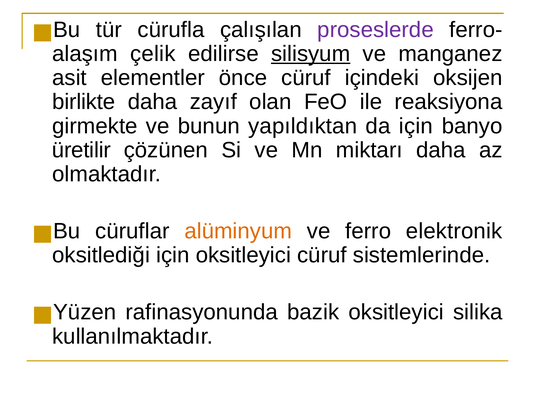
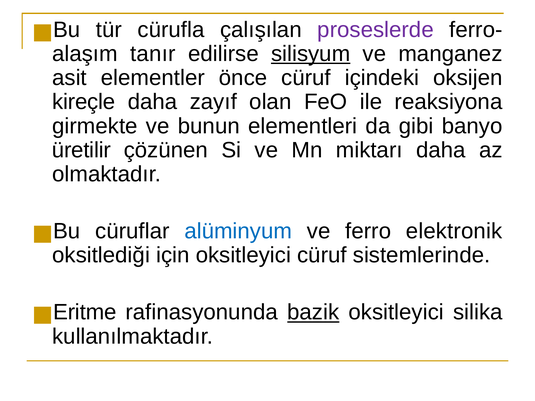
çelik: çelik -> tanır (153, 54)
birlikte: birlikte -> kireçle (84, 102)
yapıldıktan: yapıldıktan -> elementleri (303, 126)
da için: için -> gibi (416, 126)
alüminyum colour: orange -> blue (238, 231)
Yüzen: Yüzen -> Eritme (85, 312)
bazik underline: none -> present (313, 312)
